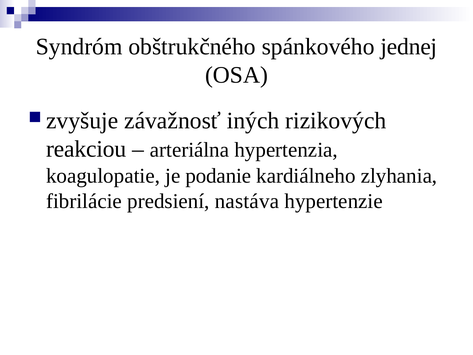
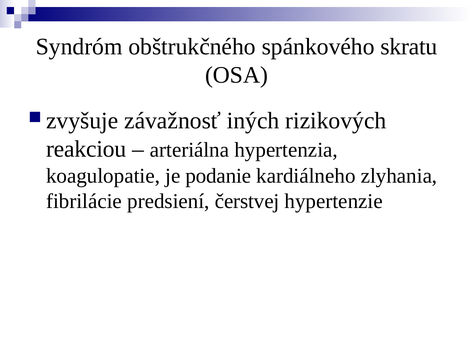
jednej: jednej -> skratu (409, 47)
nastáva: nastáva -> čerstvej (247, 201)
